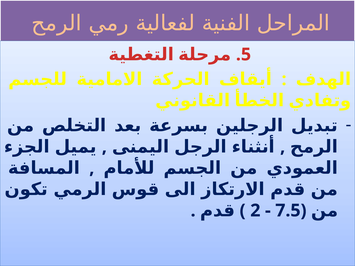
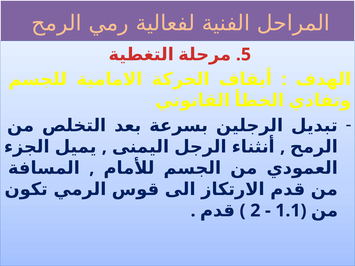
7.5: 7.5 -> 1.1 (288, 211)
